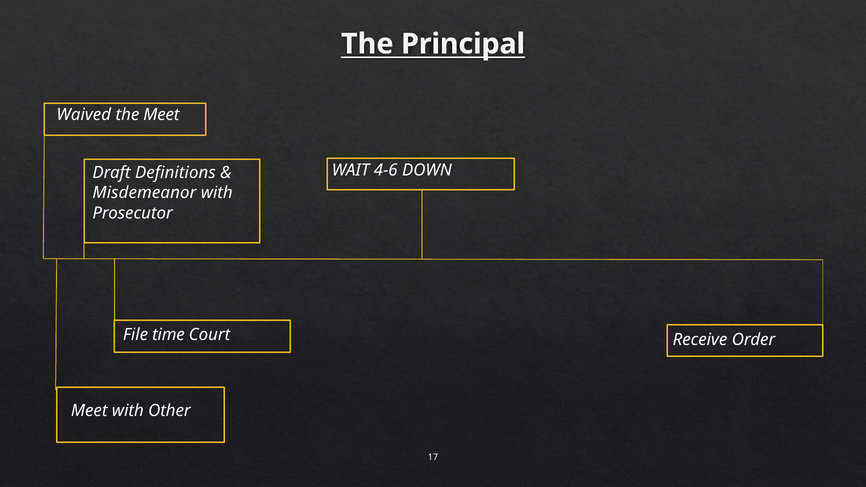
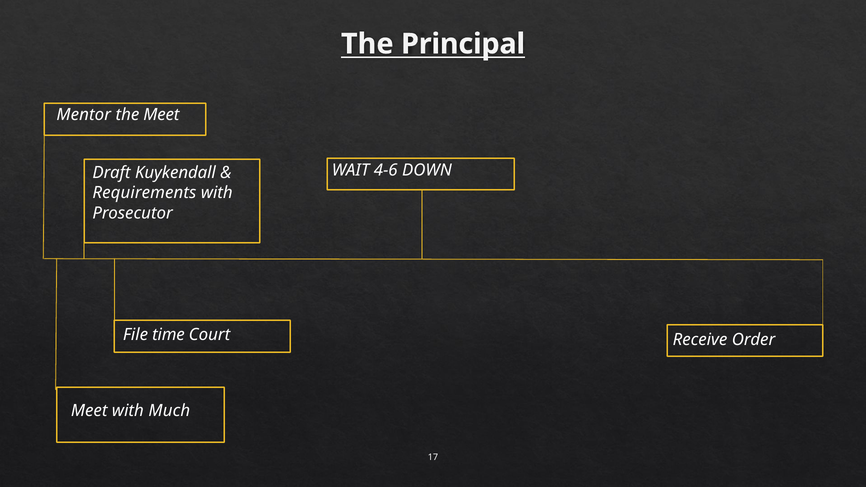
Waived: Waived -> Mentor (84, 115)
Definitions: Definitions -> Kuykendall (175, 173)
Misdemeanor: Misdemeanor -> Requirements (144, 193)
Other: Other -> Much (169, 411)
